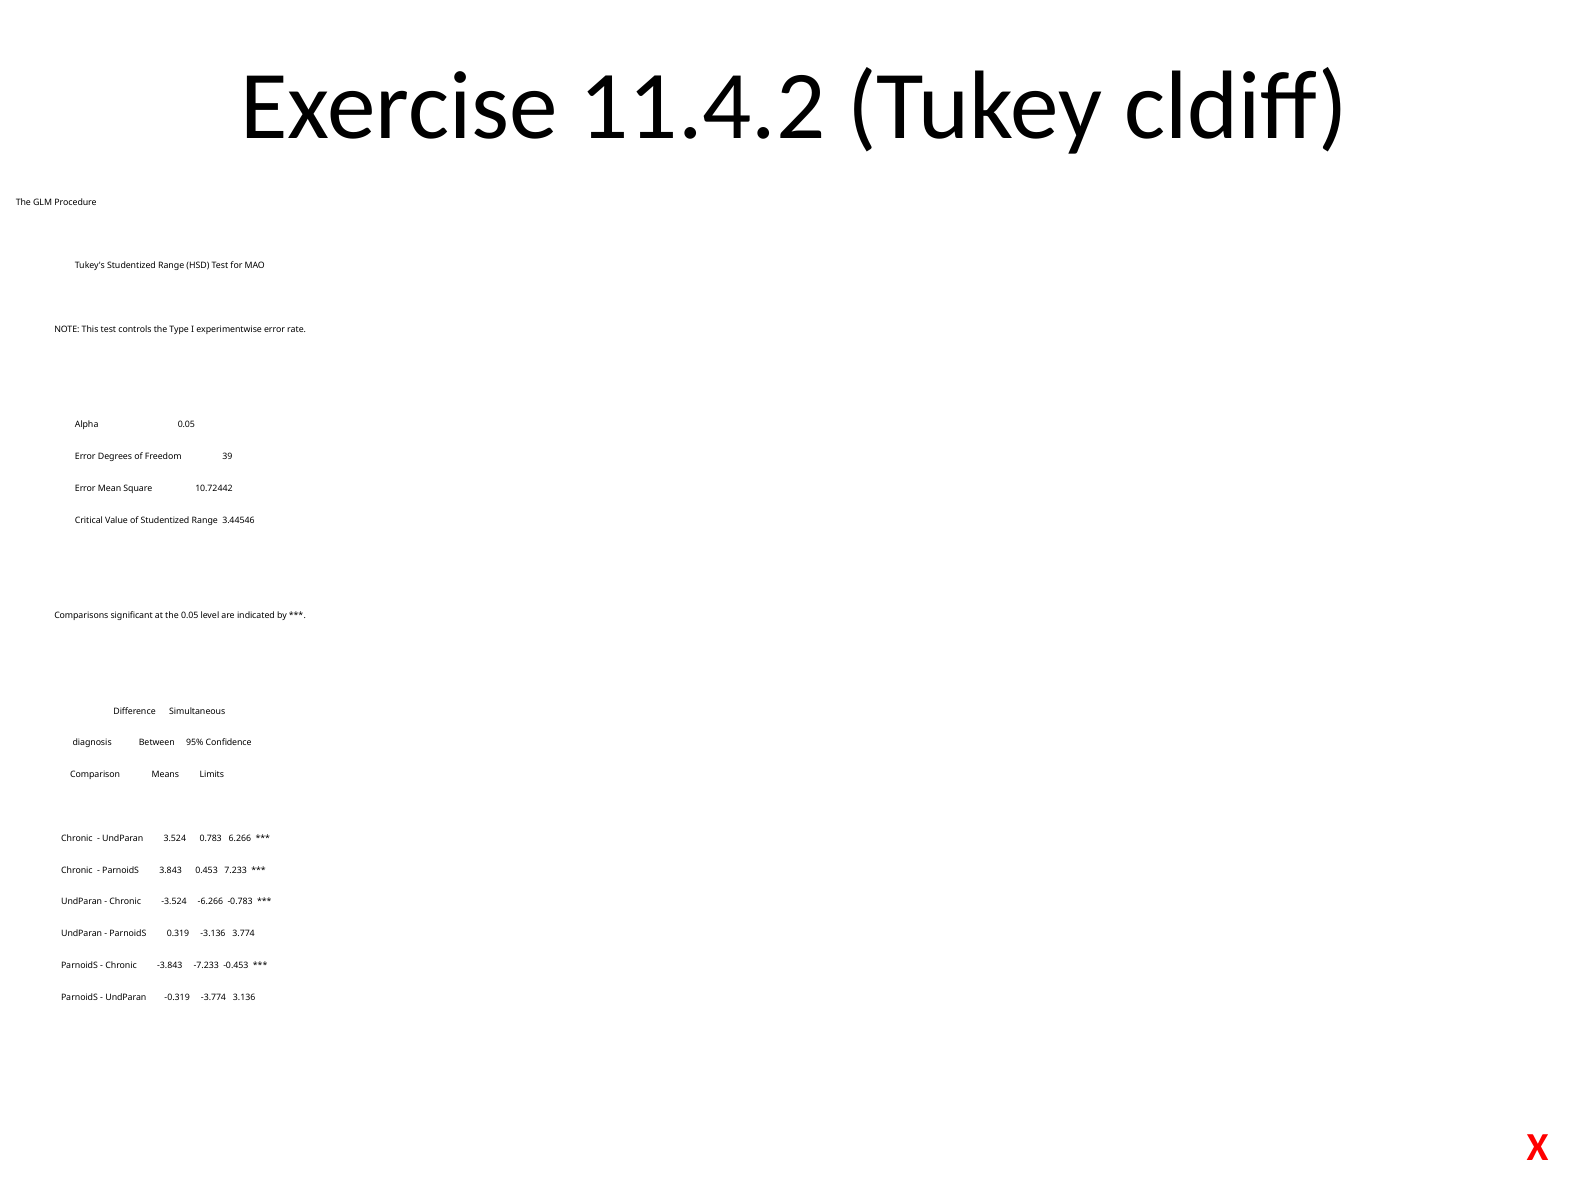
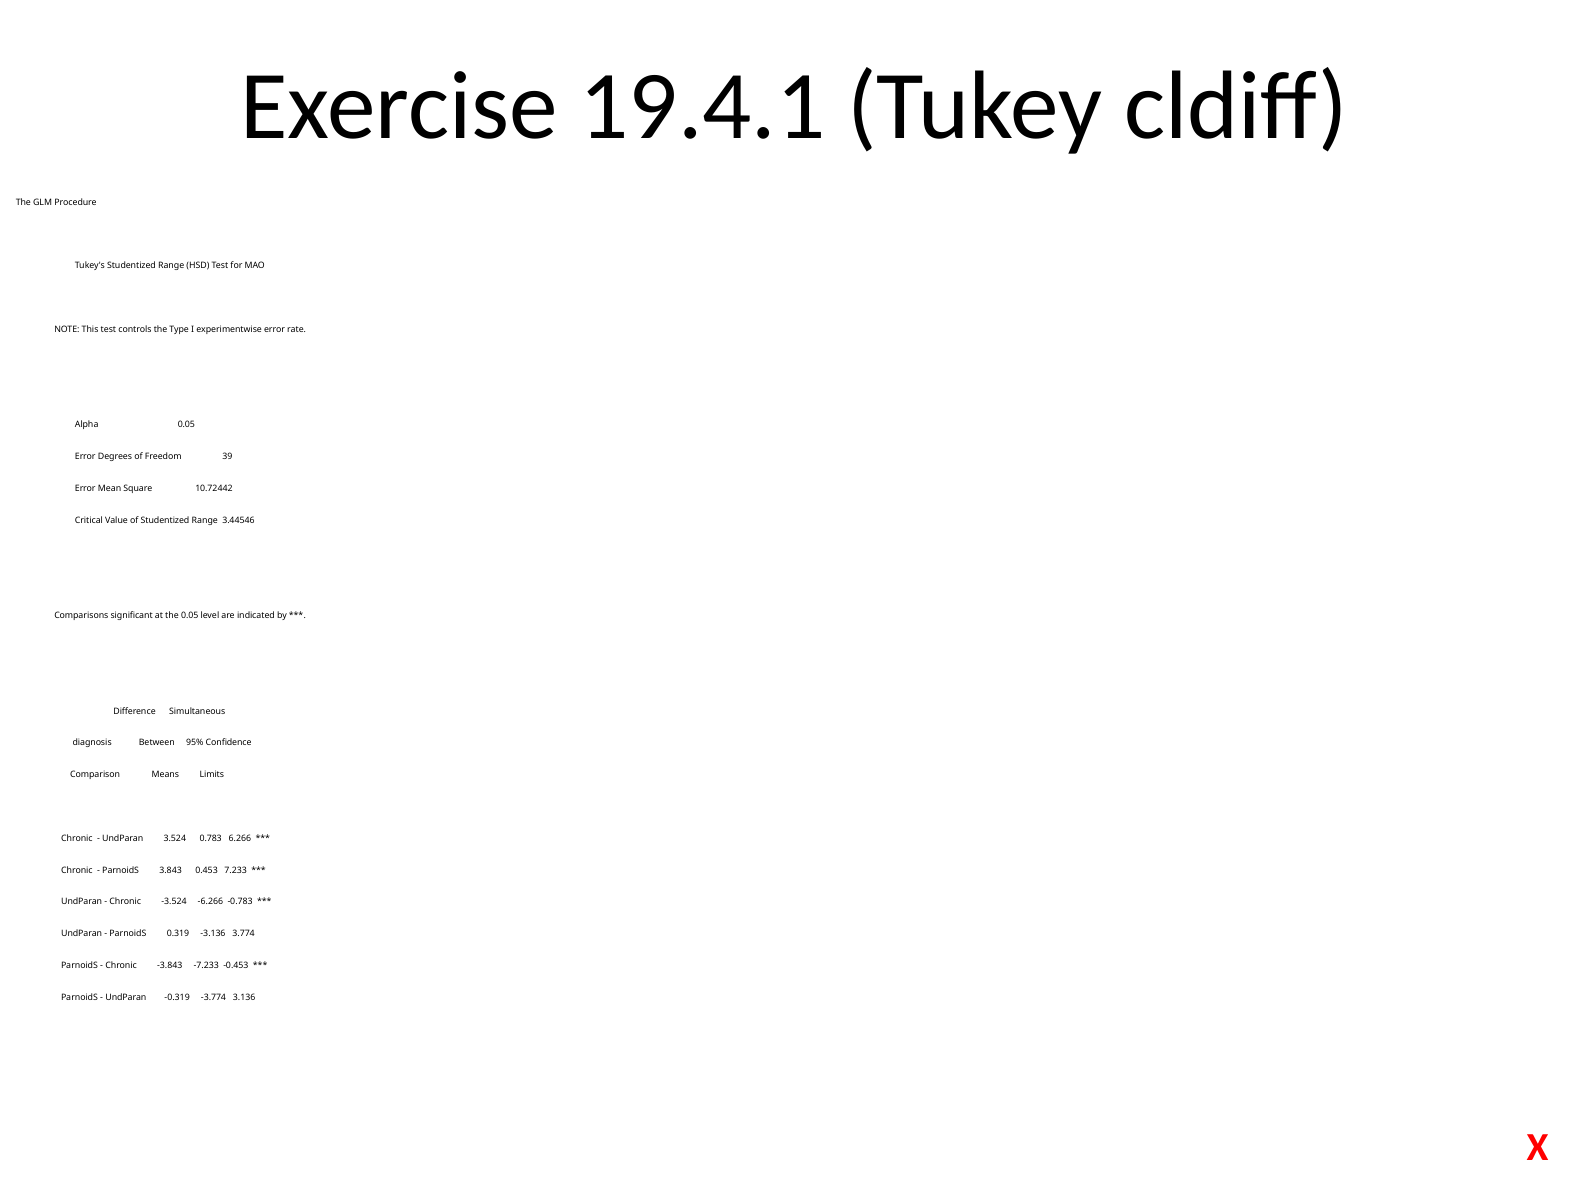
11.4.2: 11.4.2 -> 19.4.1 (703, 106)
